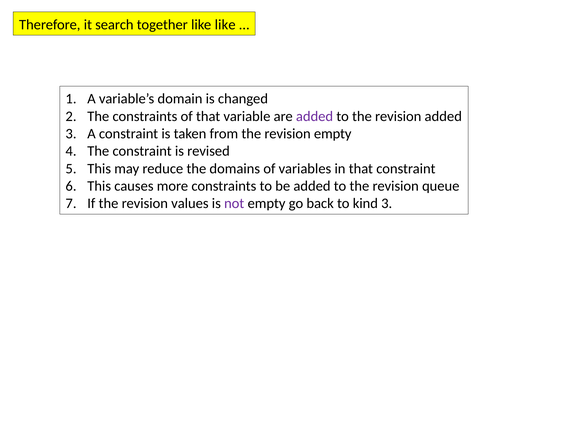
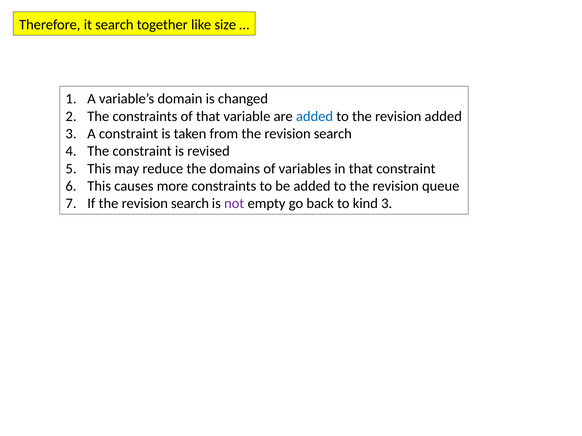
like like: like -> size (225, 25)
added colour: purple -> blue (315, 116)
from the revision empty: empty -> search (333, 134)
If the revision values: values -> search (190, 204)
